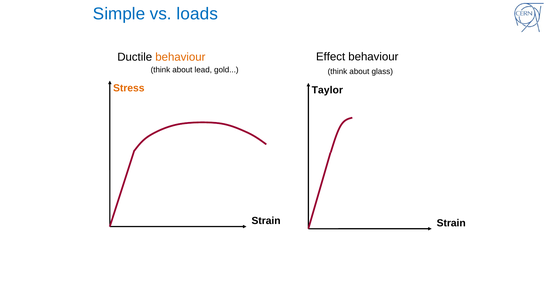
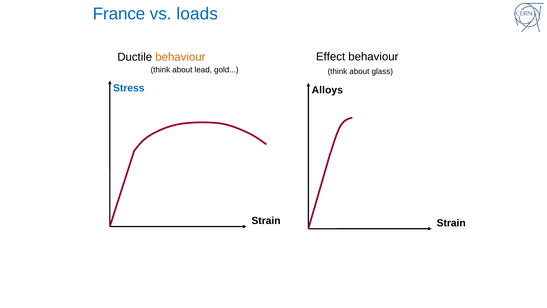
Simple: Simple -> France (119, 14)
Stress colour: orange -> blue (129, 88)
Taylor: Taylor -> Alloys (327, 90)
